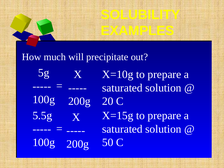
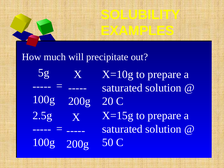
5.5g: 5.5g -> 2.5g (42, 116)
